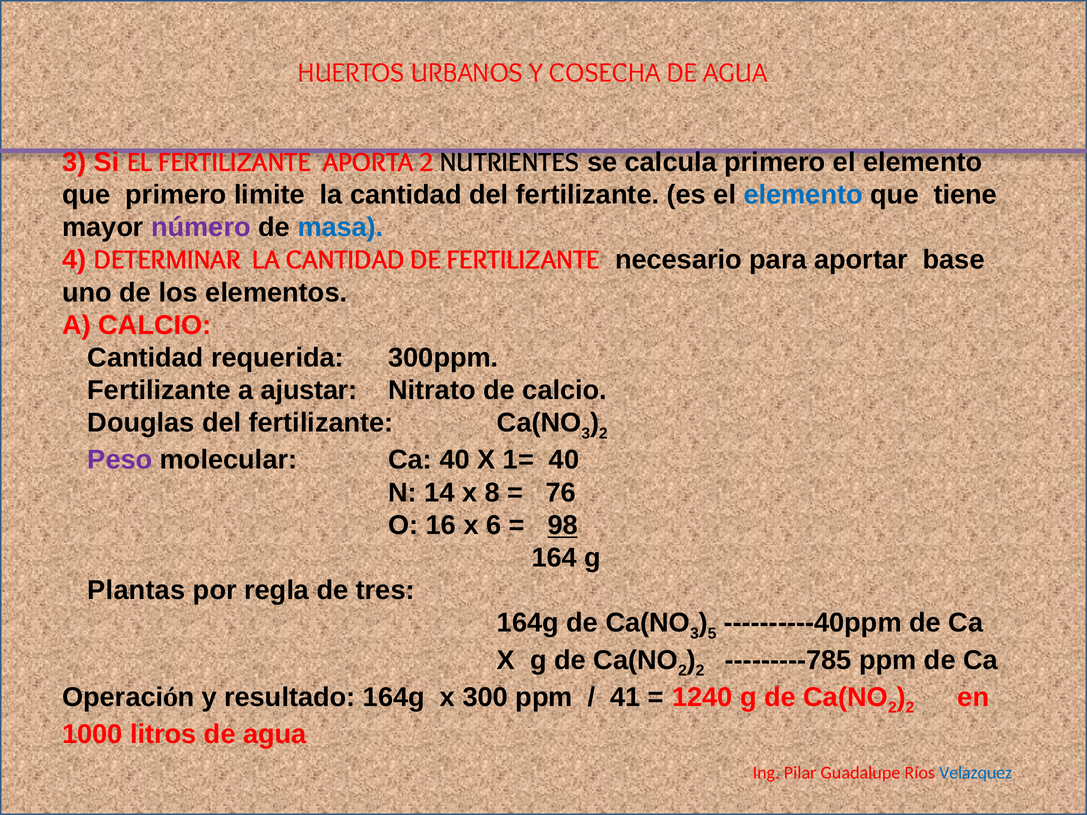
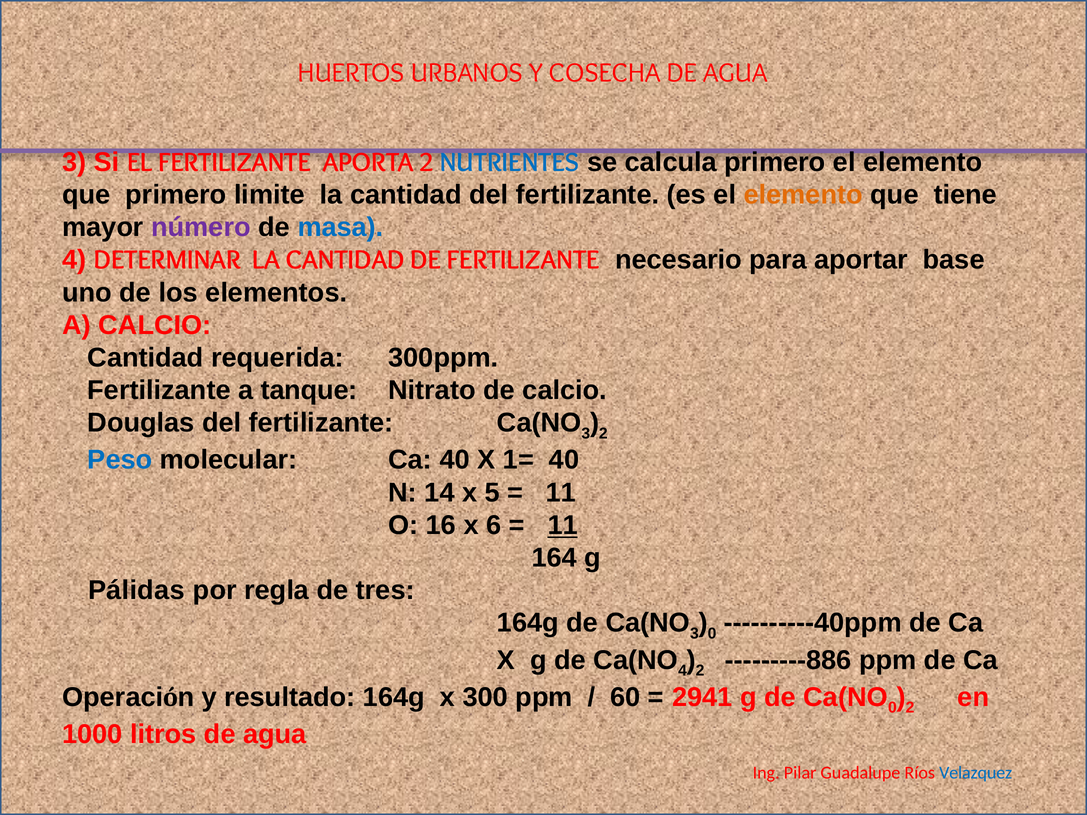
NUTRIENTES colour: black -> blue (509, 162)
elemento colour: blue -> orange (803, 195)
ajustar: ajustar -> tanque (309, 390)
Peso colour: purple -> blue (120, 460)
8: 8 -> 5 (492, 493)
76: 76 -> 11 (561, 493)
98: 98 -> 11 (563, 525)
Plantas: Plantas -> Pálidas (136, 591)
5: 5 -> 0 (712, 634)
2: 2 -> 4 (682, 671)
---------785: ---------785 -> ---------886 (788, 660)
41: 41 -> 60 (625, 697)
1240: 1240 -> 2941 (702, 697)
2: 2 -> 0 (892, 708)
